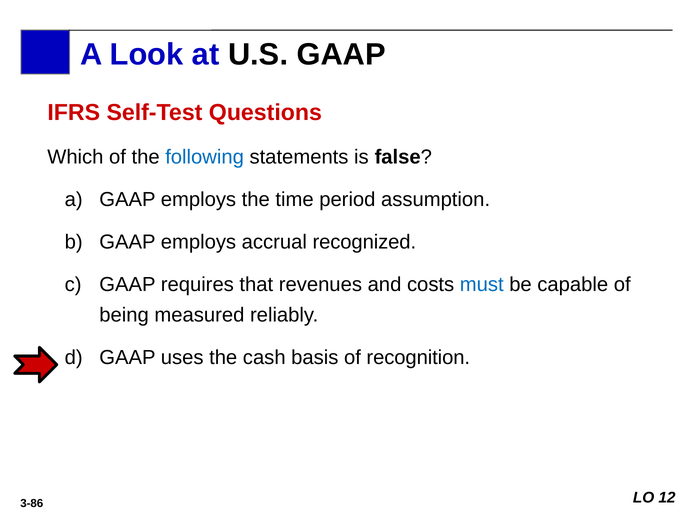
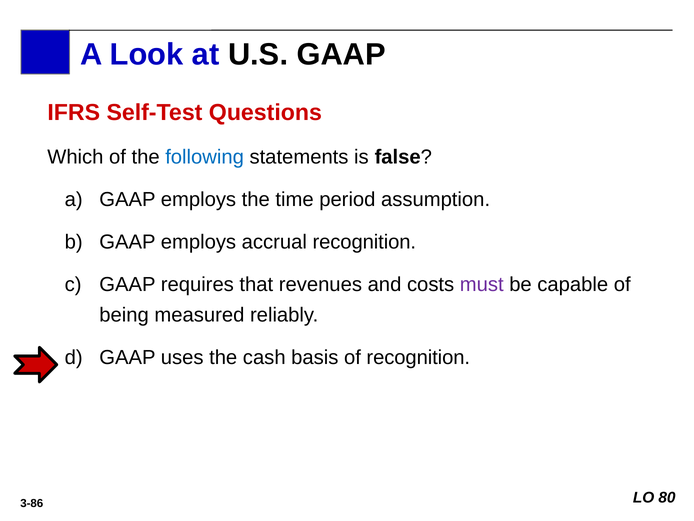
accrual recognized: recognized -> recognition (364, 242)
must colour: blue -> purple (482, 284)
12: 12 -> 80 (667, 497)
